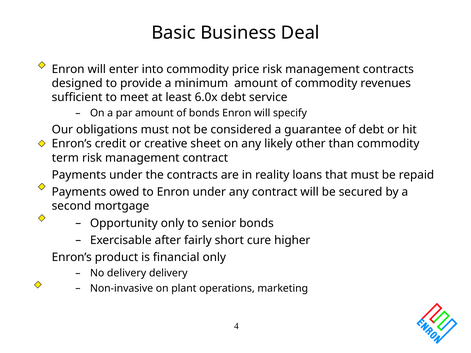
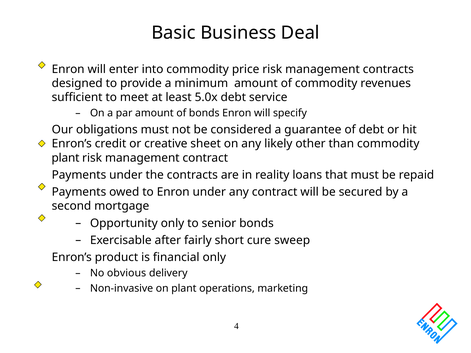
6.0x: 6.0x -> 5.0x (206, 97)
term: term -> plant (65, 158)
higher: higher -> sweep (292, 240)
No delivery: delivery -> obvious (127, 273)
